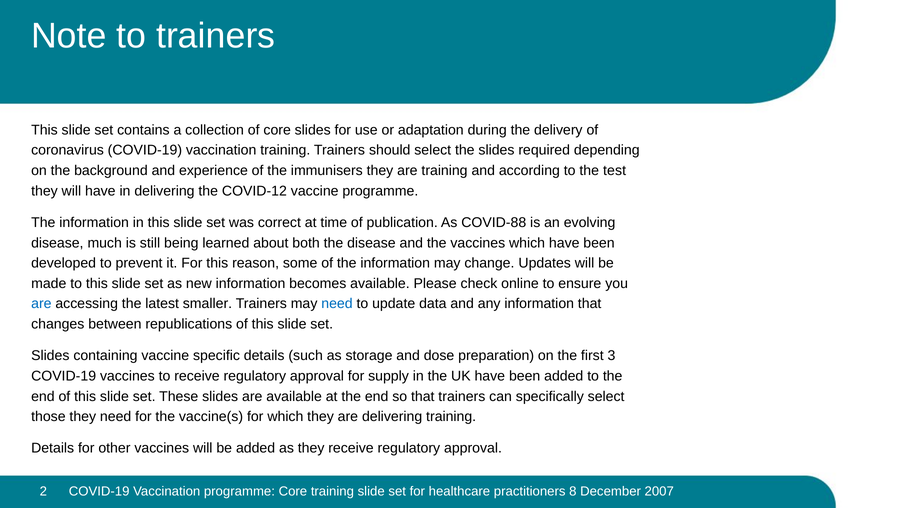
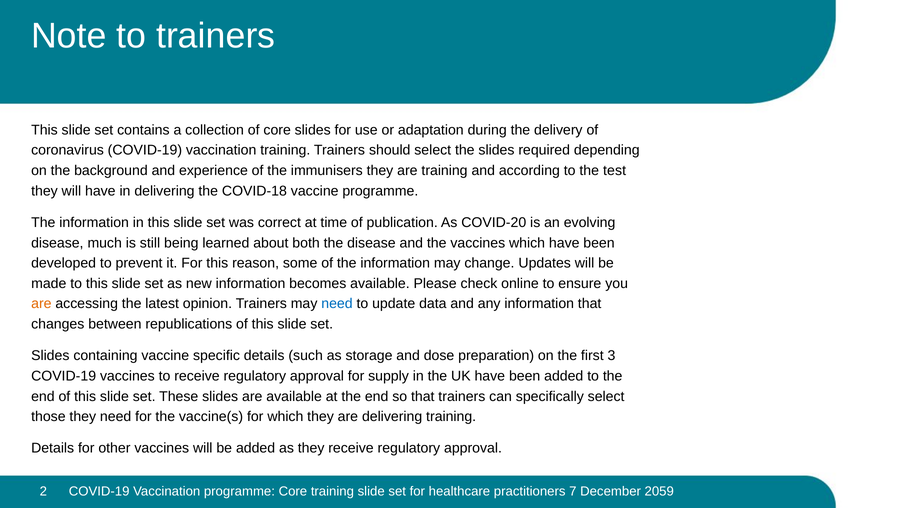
COVID-12: COVID-12 -> COVID-18 (254, 191)
COVID-88: COVID-88 -> COVID-20 (494, 222)
are colour: blue -> orange (41, 303)
smaller: smaller -> opinion (207, 303)
8: 8 -> 7 (573, 491)
2007: 2007 -> 2059 (659, 491)
